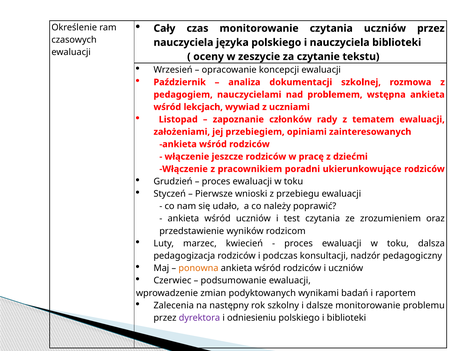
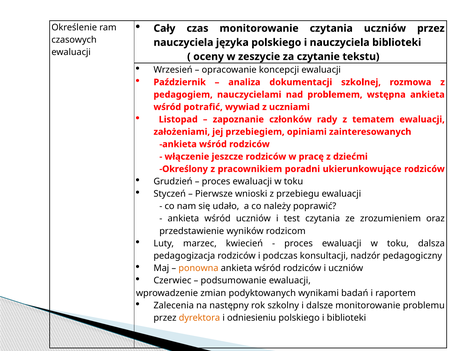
lekcjach: lekcjach -> potrafić (203, 107)
Włączenie: Włączenie -> Określony (184, 169)
dyrektora colour: purple -> orange (199, 317)
